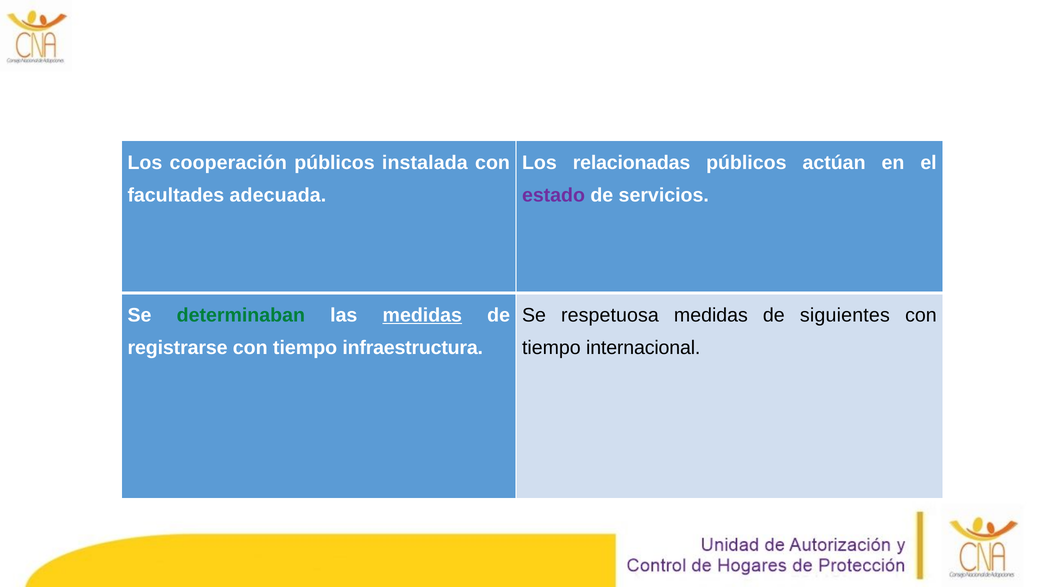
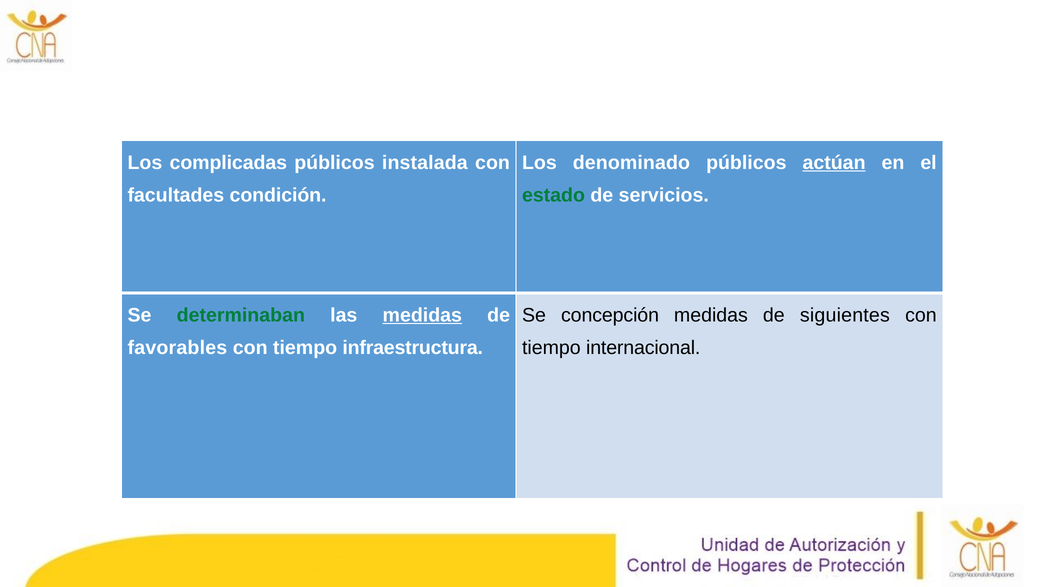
cooperación: cooperación -> complicadas (228, 163)
relacionadas: relacionadas -> denominado (631, 163)
actúan underline: none -> present (834, 163)
adecuada: adecuada -> condición (278, 196)
estado colour: purple -> green (553, 196)
respetuosa: respetuosa -> concepción (610, 315)
registrarse: registrarse -> favorables (177, 348)
